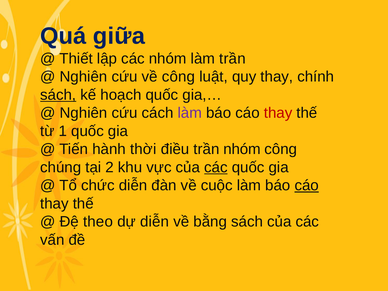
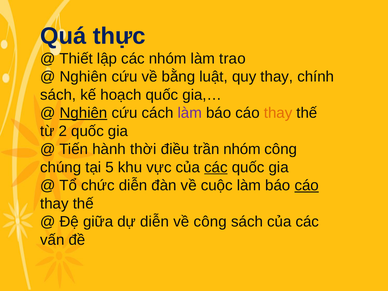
giữa: giữa -> thực (119, 36)
làm trần: trần -> trao (232, 59)
về công: công -> bằng (178, 77)
sách underline: present -> none (58, 95)
Nghiên underline: none -> present (83, 113)
thay colour: red -> orange (278, 113)
1: 1 -> 2 (63, 131)
2: 2 -> 5 (110, 167)
theo: theo -> giữa (98, 222)
về bằng: bằng -> công (210, 222)
